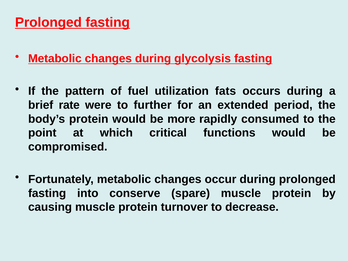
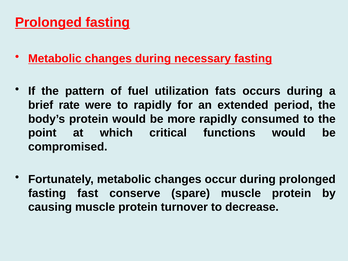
glycolysis: glycolysis -> necessary (203, 59)
to further: further -> rapidly (153, 105)
into: into -> fast (88, 193)
